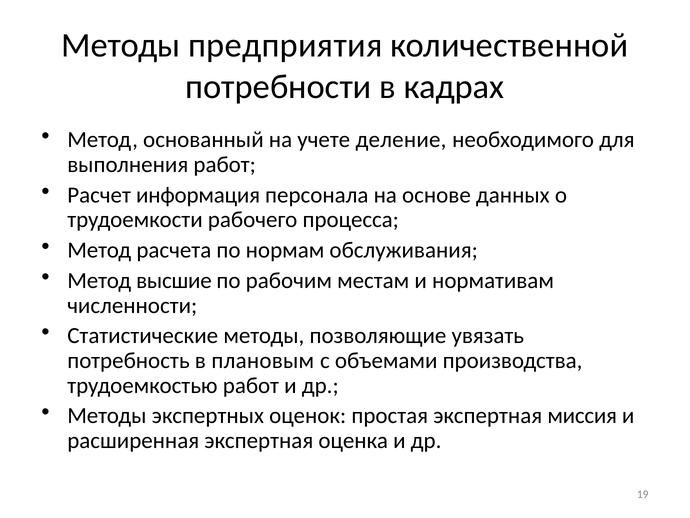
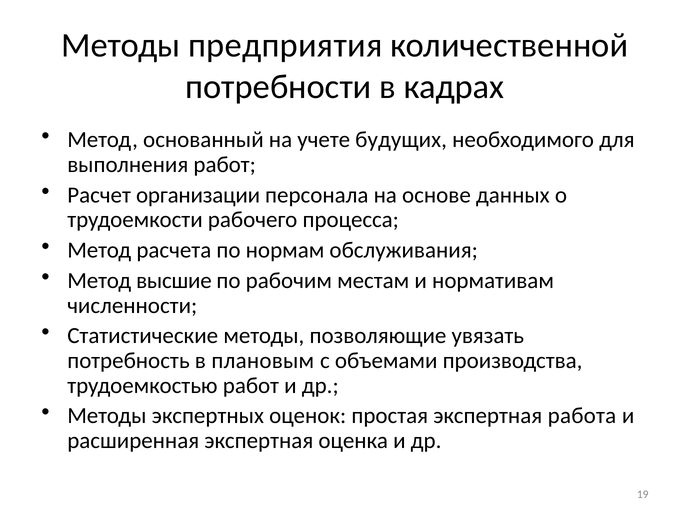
деление: деление -> будущих (401, 140)
информация: информация -> организации (198, 195)
миссия: миссия -> работа (582, 415)
